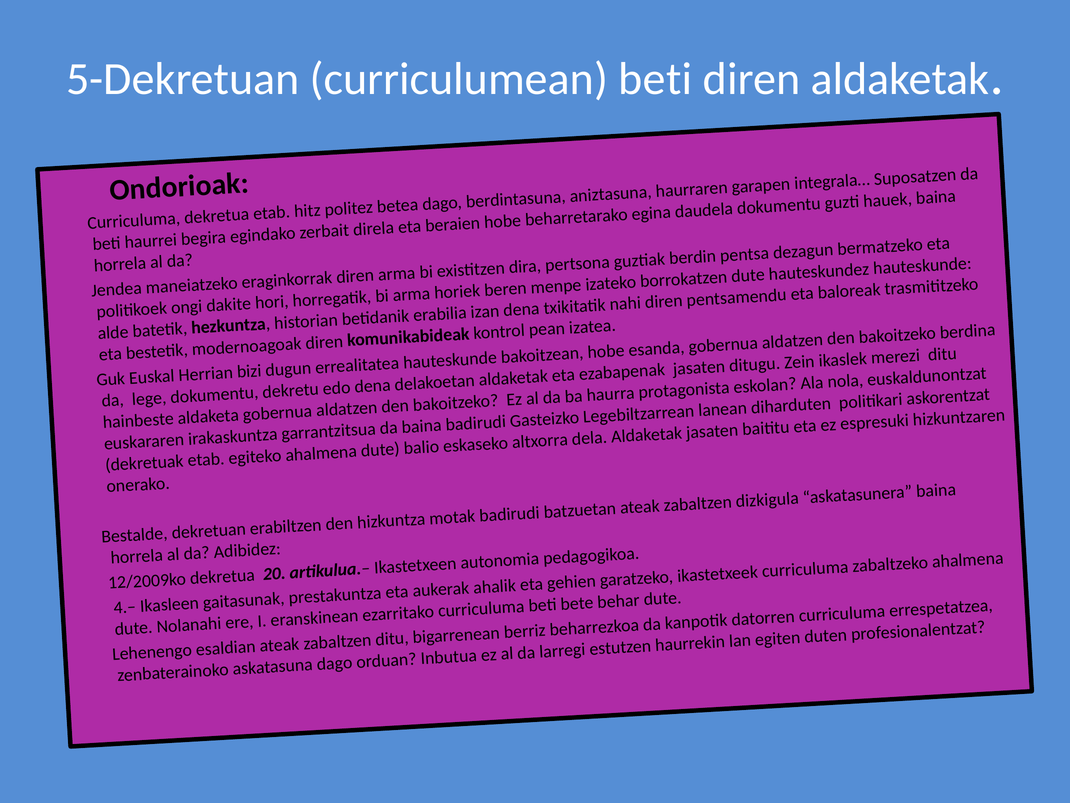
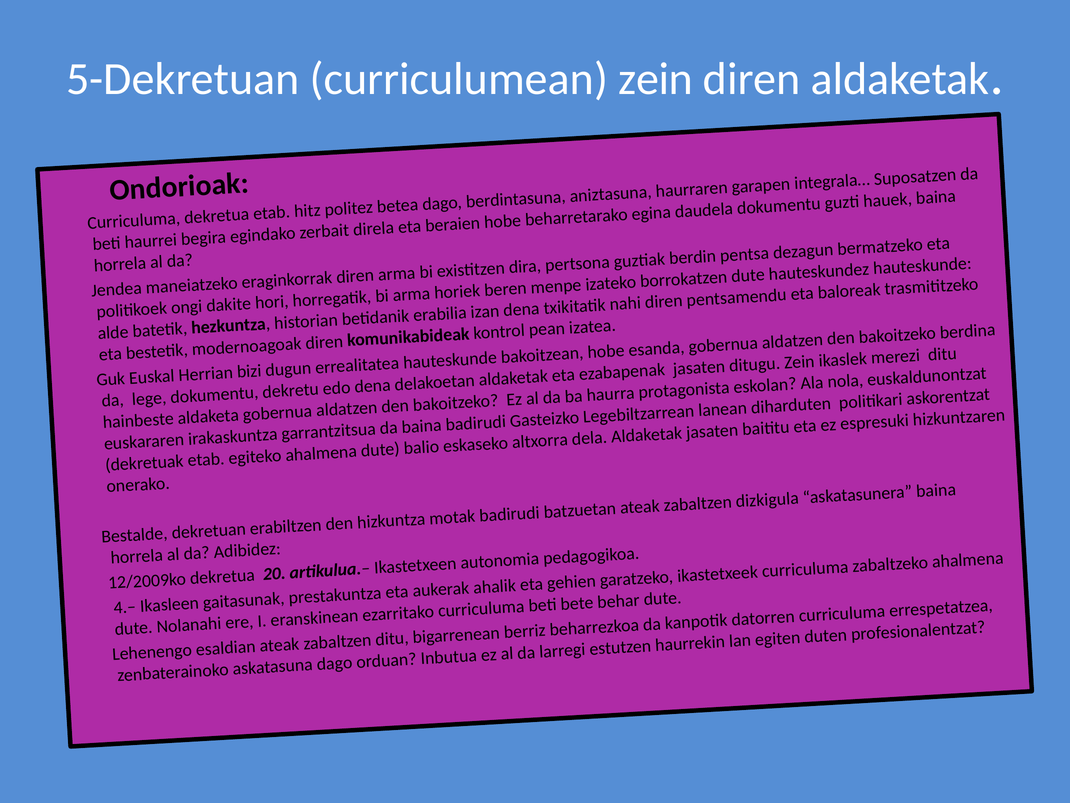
curriculumean beti: beti -> zein (656, 79)
